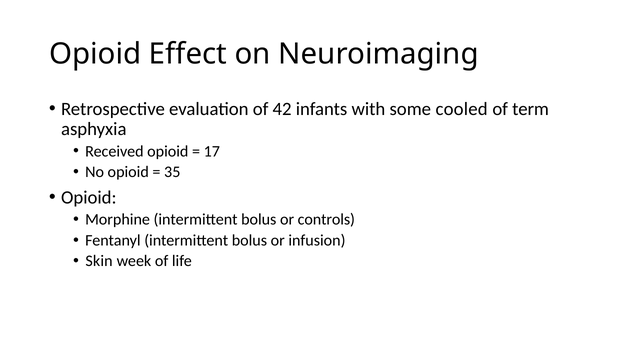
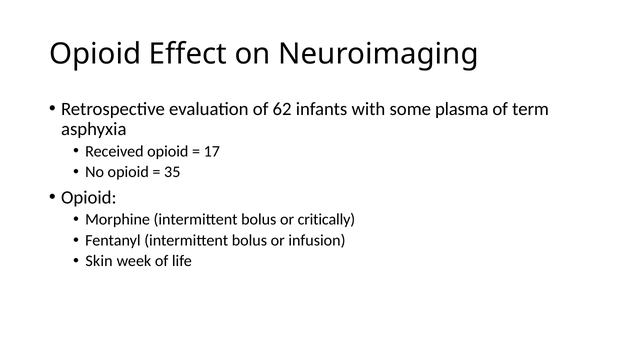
42: 42 -> 62 (282, 109)
cooled: cooled -> plasma (462, 109)
controls: controls -> critically (326, 219)
